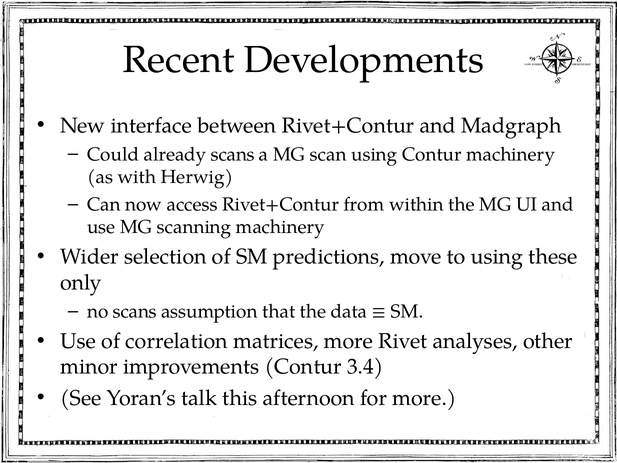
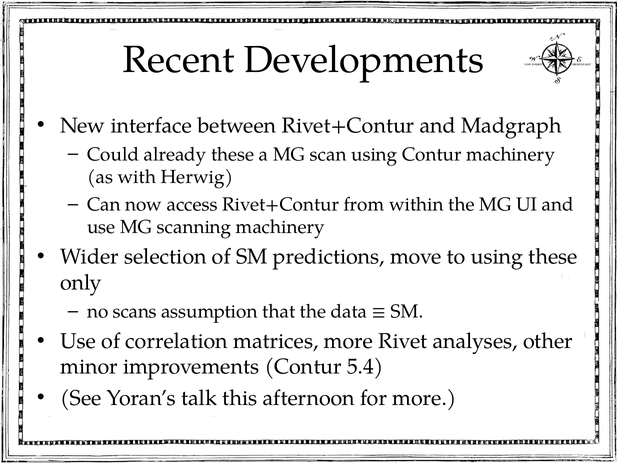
already scans: scans -> these (233, 154)
3.4: 3.4 -> 5.4 (365, 367)
